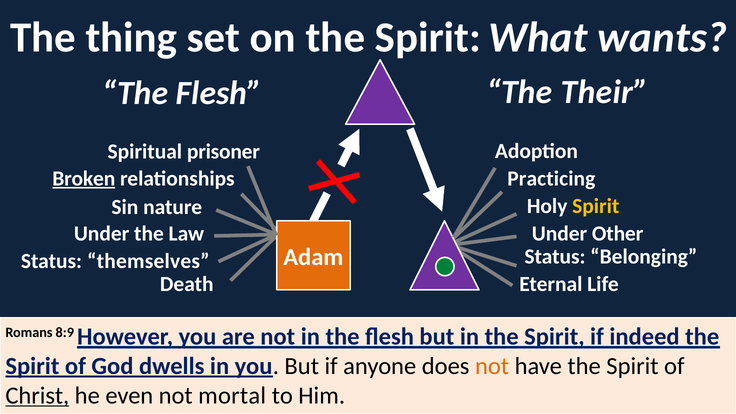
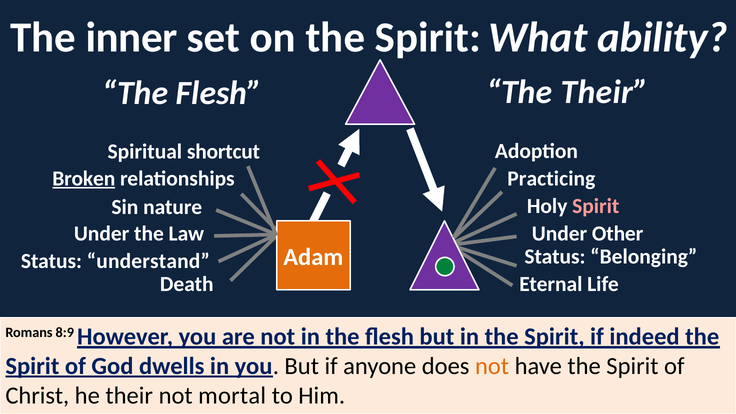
thing: thing -> inner (132, 38)
wants: wants -> ability (662, 38)
prisoner: prisoner -> shortcut (223, 152)
Spirit colour: yellow -> pink (596, 206)
themselves: themselves -> understand (148, 261)
Christ underline: present -> none (37, 395)
he even: even -> their (129, 395)
